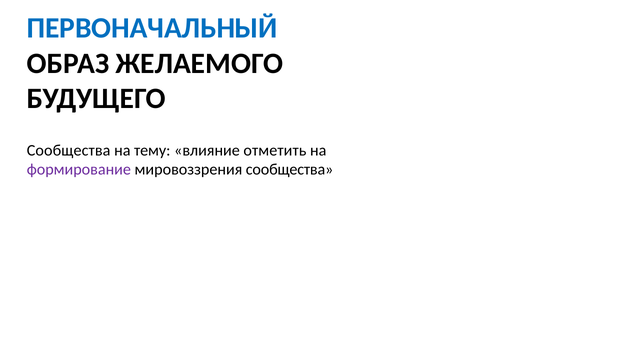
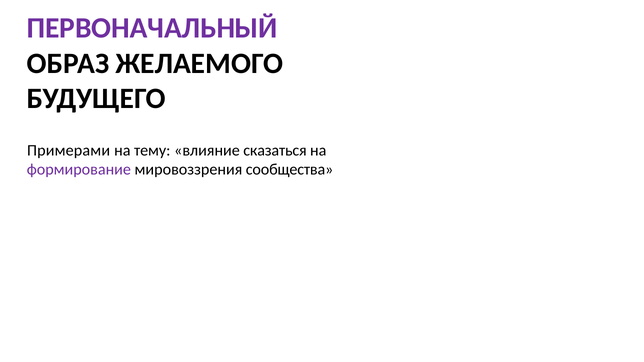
ПЕРВОНАЧАЛЬНЫЙ colour: blue -> purple (152, 28)
Сообщества: Сообщества -> Примерами (69, 150)
отметить: отметить -> сказаться (275, 150)
